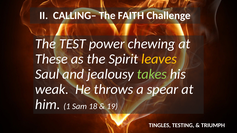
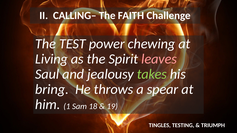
These: These -> Living (51, 59)
leaves colour: yellow -> pink (159, 59)
weak: weak -> bring (52, 90)
